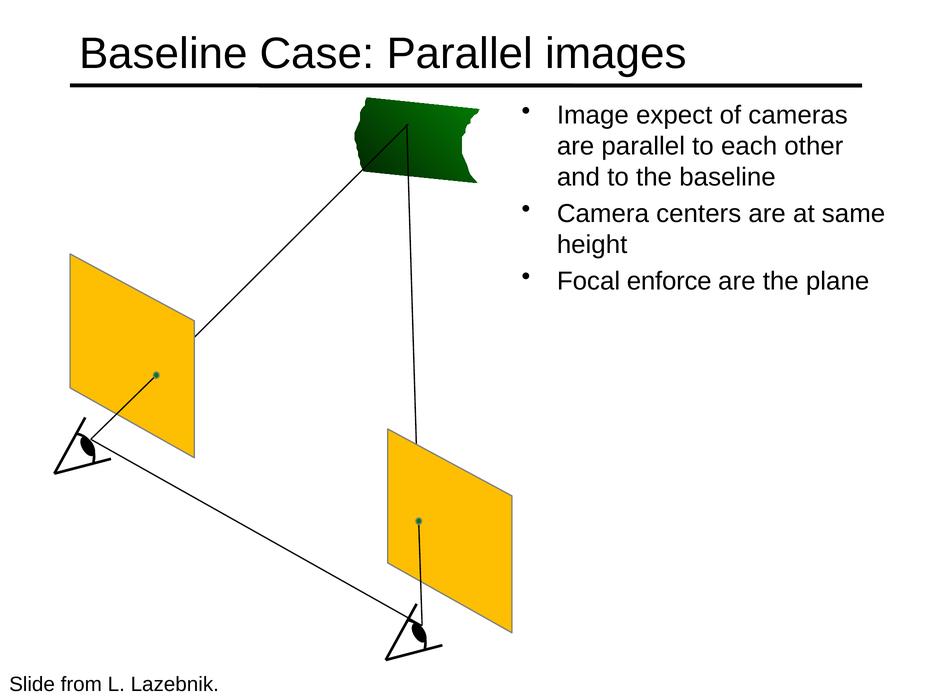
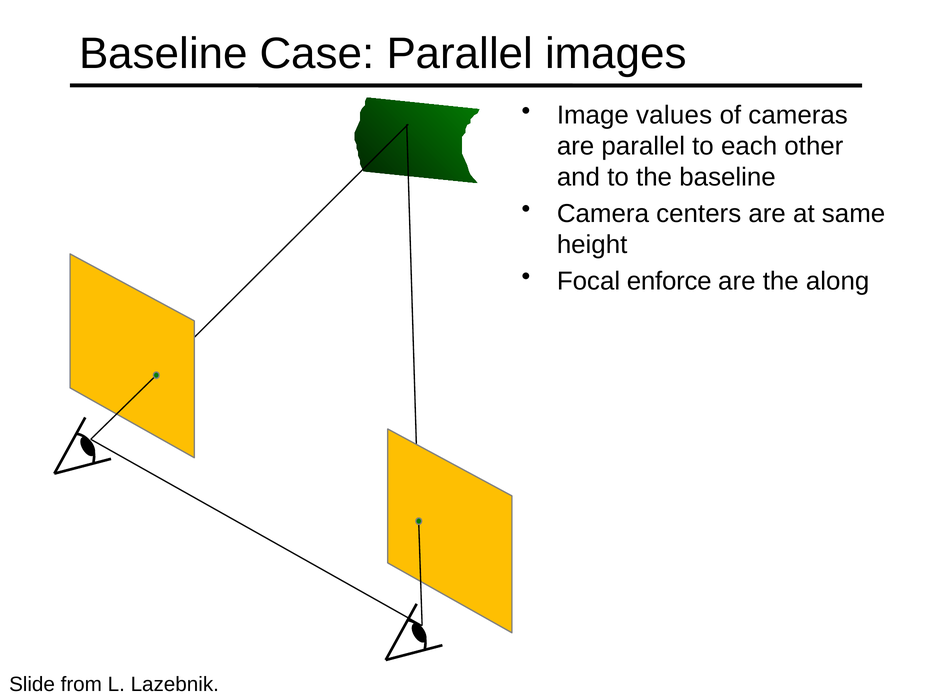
expect: expect -> values (674, 115)
plane: plane -> along (838, 281)
